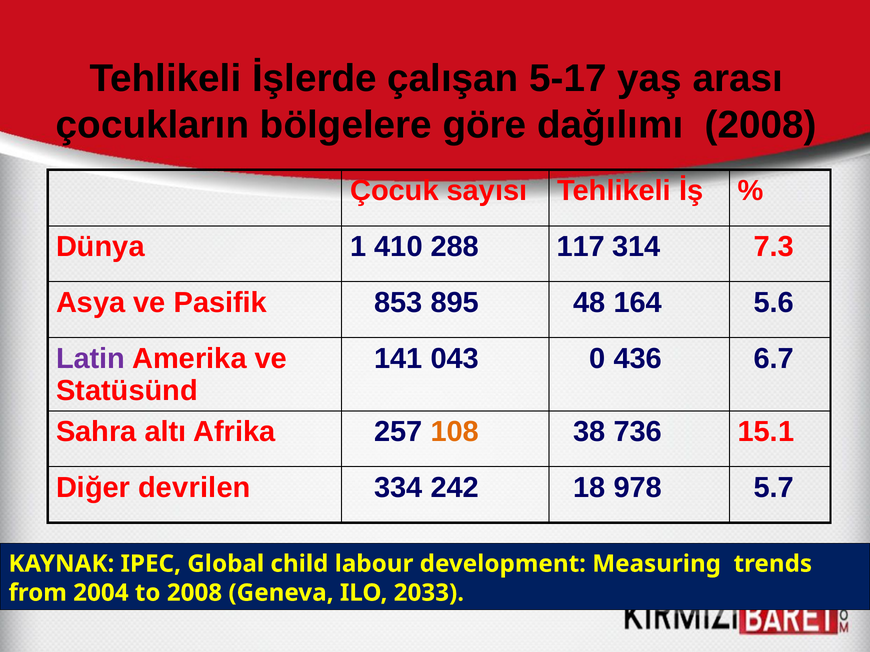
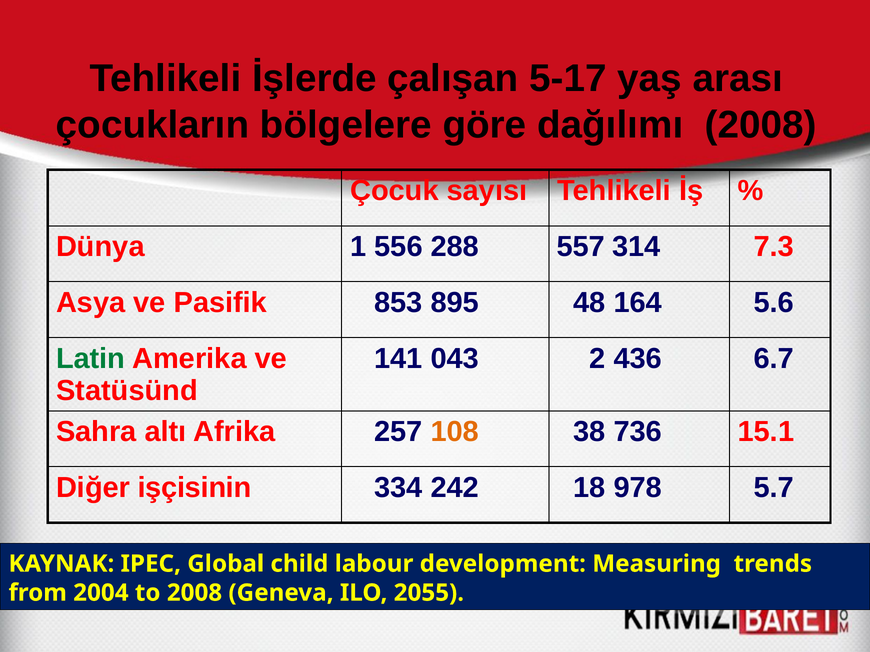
410: 410 -> 556 (398, 247)
117: 117 -> 557 (581, 247)
Latin colour: purple -> green (91, 359)
0: 0 -> 2 (598, 359)
devrilen: devrilen -> işçisinin (195, 488)
2033: 2033 -> 2055 (429, 593)
